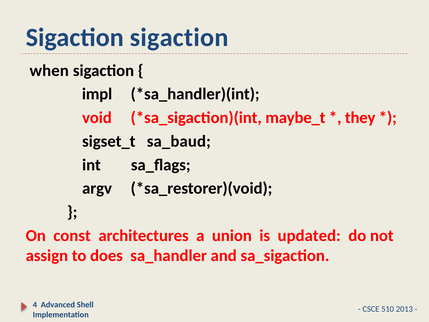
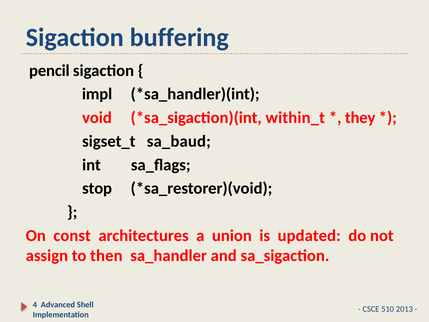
Sigaction sigaction: sigaction -> buffering (179, 38)
when: when -> pencil (49, 70)
maybe_t: maybe_t -> within_t (295, 118)
argv: argv -> stop (97, 188)
does: does -> then (106, 255)
